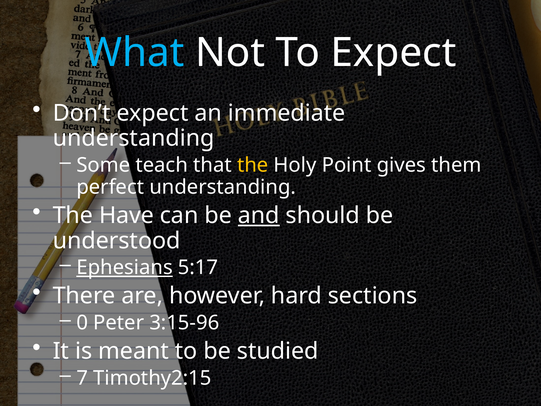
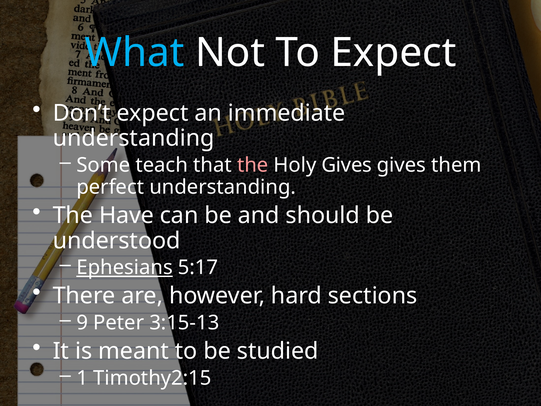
the colour: yellow -> pink (253, 165)
Holy Point: Point -> Gives (347, 165)
and underline: present -> none (259, 215)
0: 0 -> 9 (82, 323)
3:15-96: 3:15-96 -> 3:15-13 (184, 323)
7: 7 -> 1 (82, 378)
